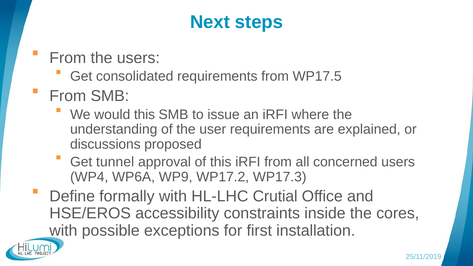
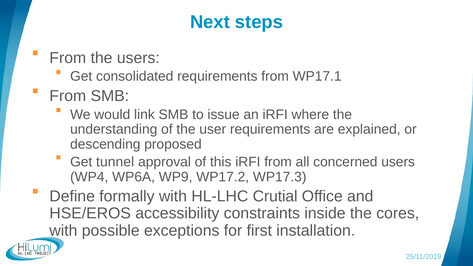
WP17.5: WP17.5 -> WP17.1 (317, 76)
would this: this -> link (144, 114)
discussions: discussions -> descending (105, 144)
